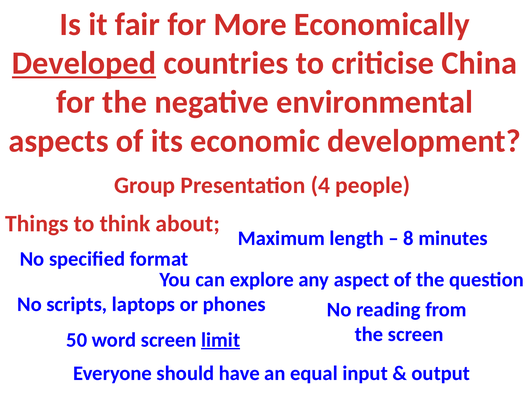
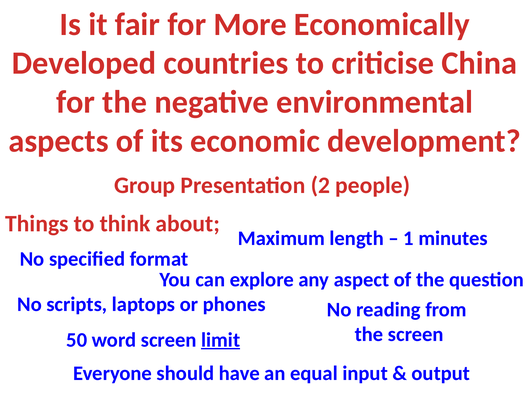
Developed underline: present -> none (84, 63)
4: 4 -> 2 (320, 185)
8: 8 -> 1 (409, 238)
